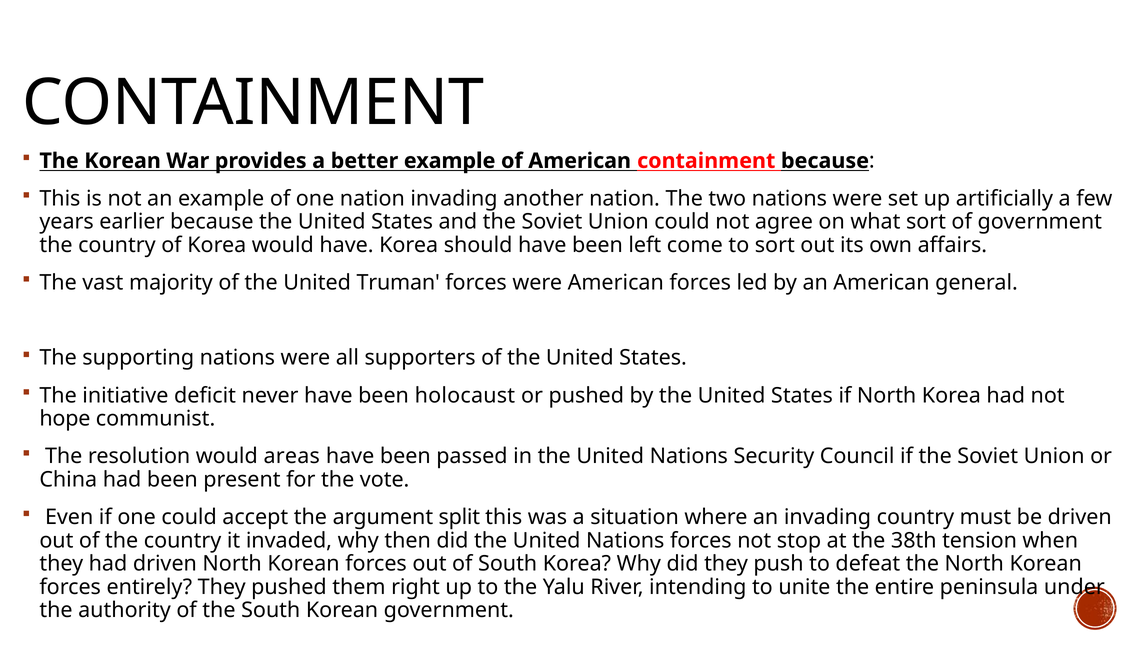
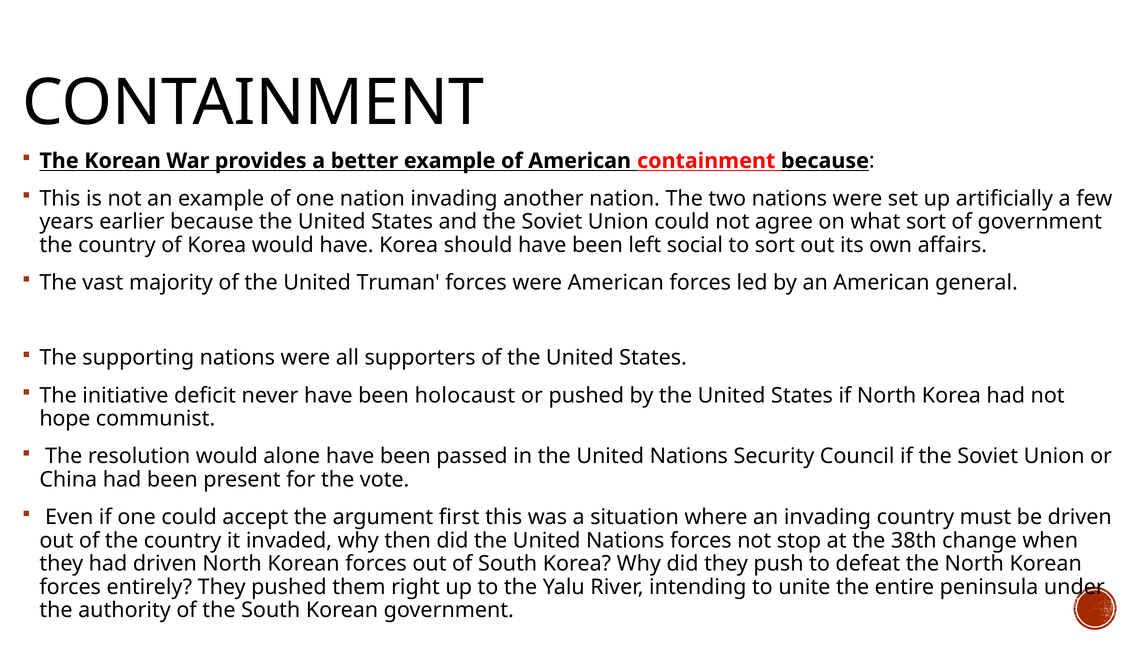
come: come -> social (695, 245)
areas: areas -> alone (292, 456)
split: split -> first (459, 517)
tension: tension -> change (979, 540)
